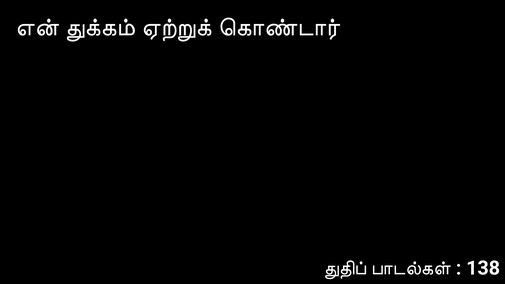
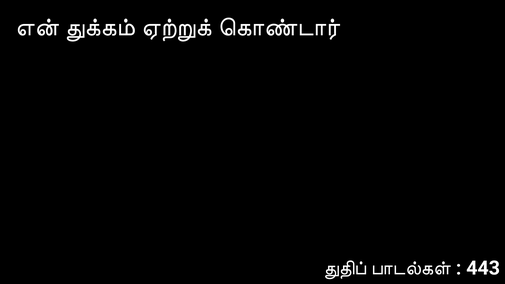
138: 138 -> 443 (483, 268)
